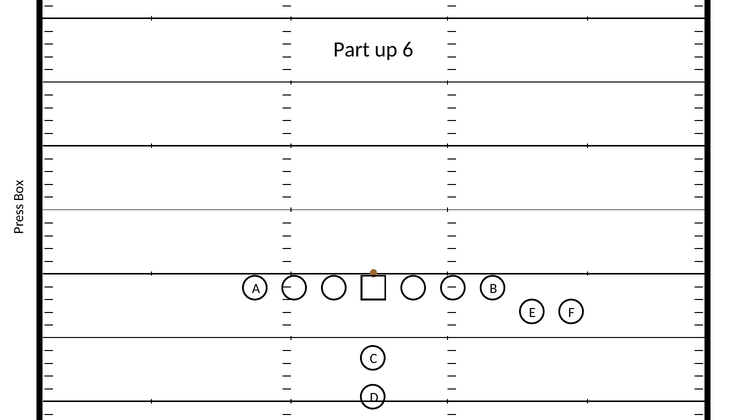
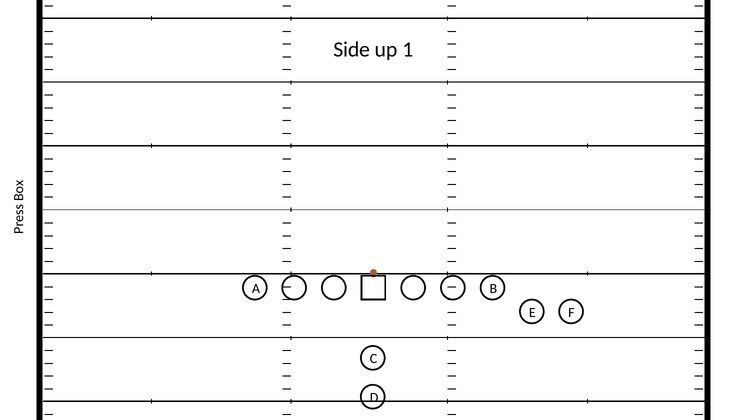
Part: Part -> Side (352, 49)
6: 6 -> 1 (408, 49)
